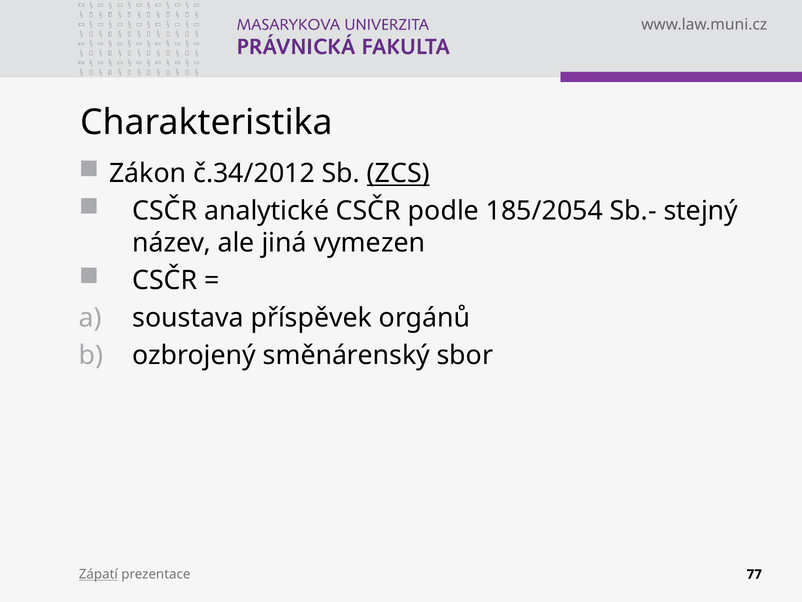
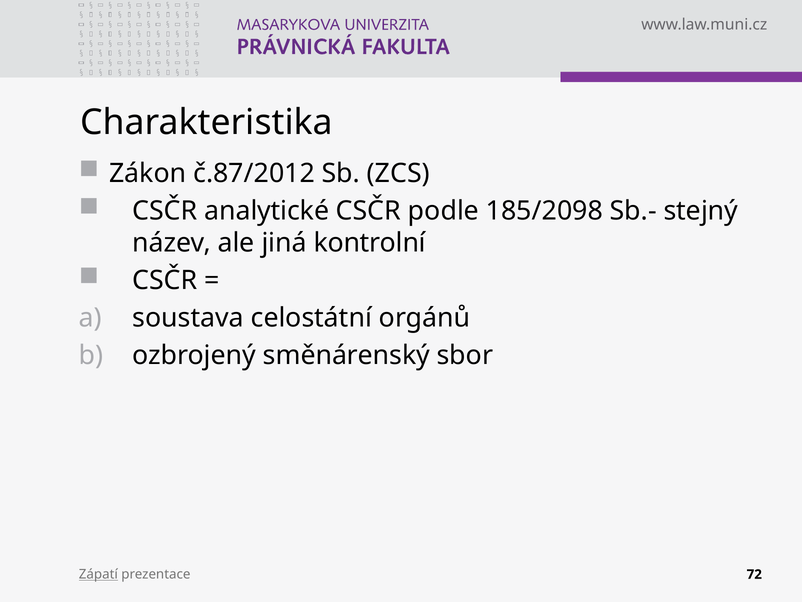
č.34/2012: č.34/2012 -> č.87/2012 (254, 173)
ZCS underline: present -> none (398, 173)
185/2054: 185/2054 -> 185/2098 (544, 211)
vymezen: vymezen -> kontrolní (370, 243)
příspěvek: příspěvek -> celostátní (311, 318)
77: 77 -> 72 (754, 574)
